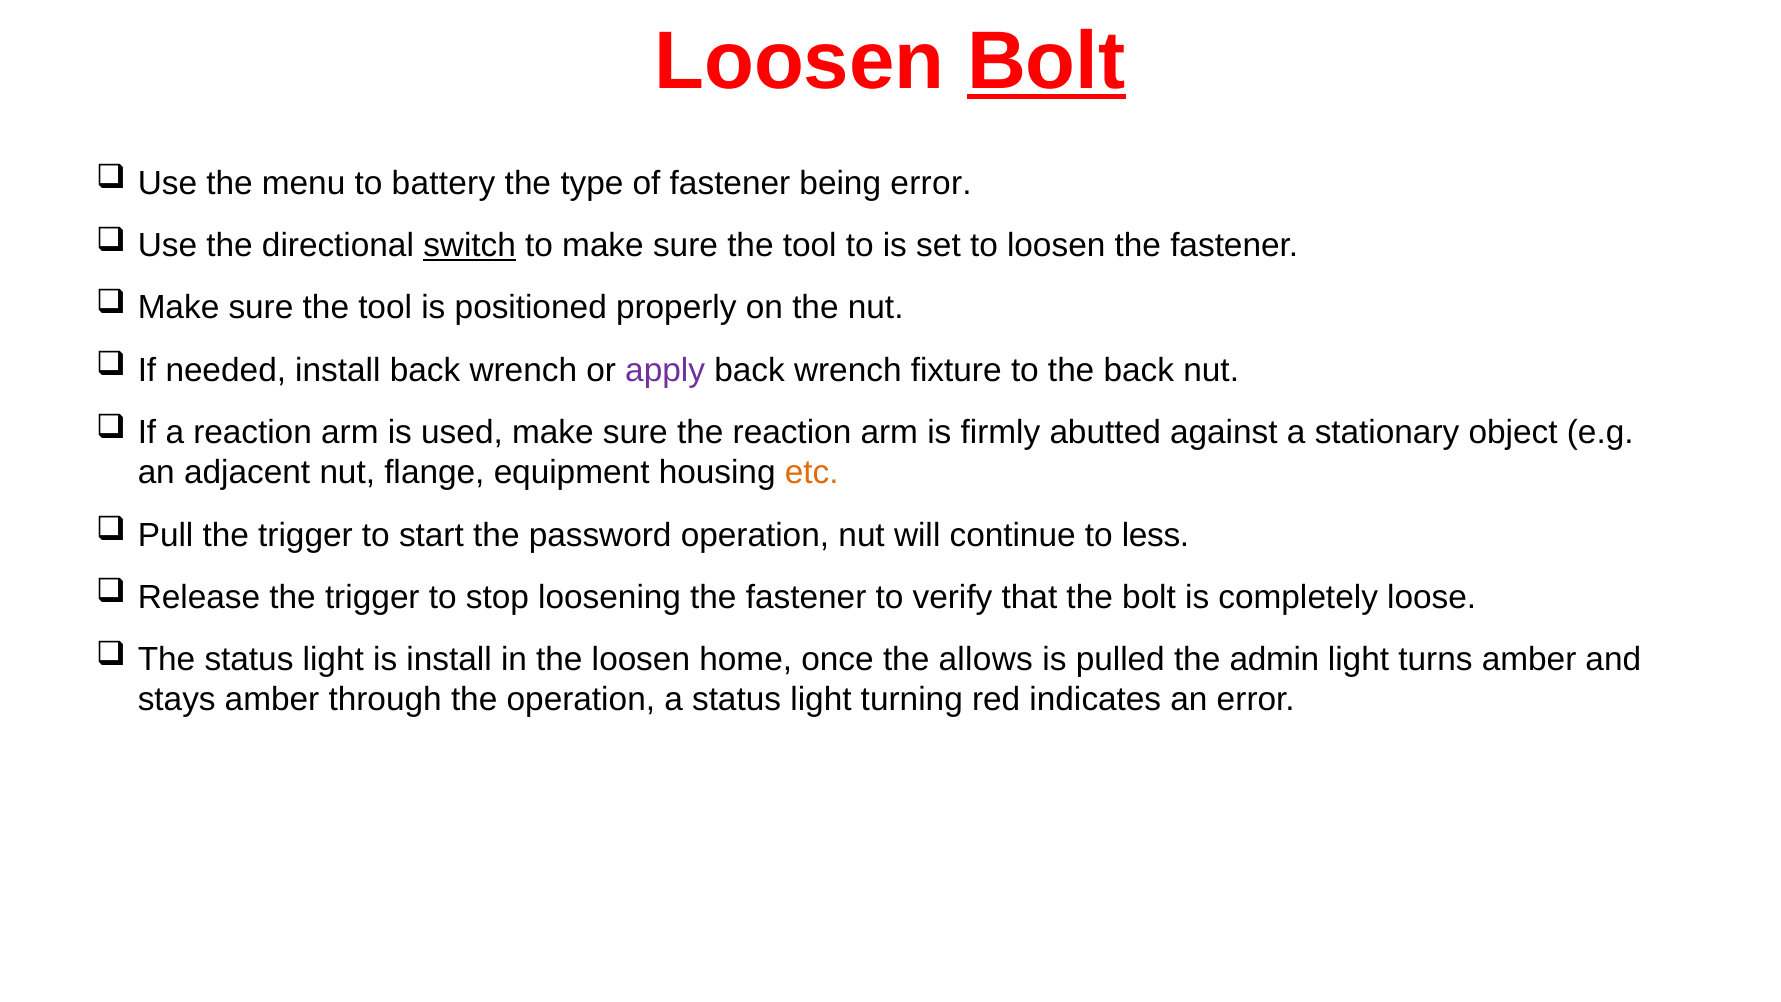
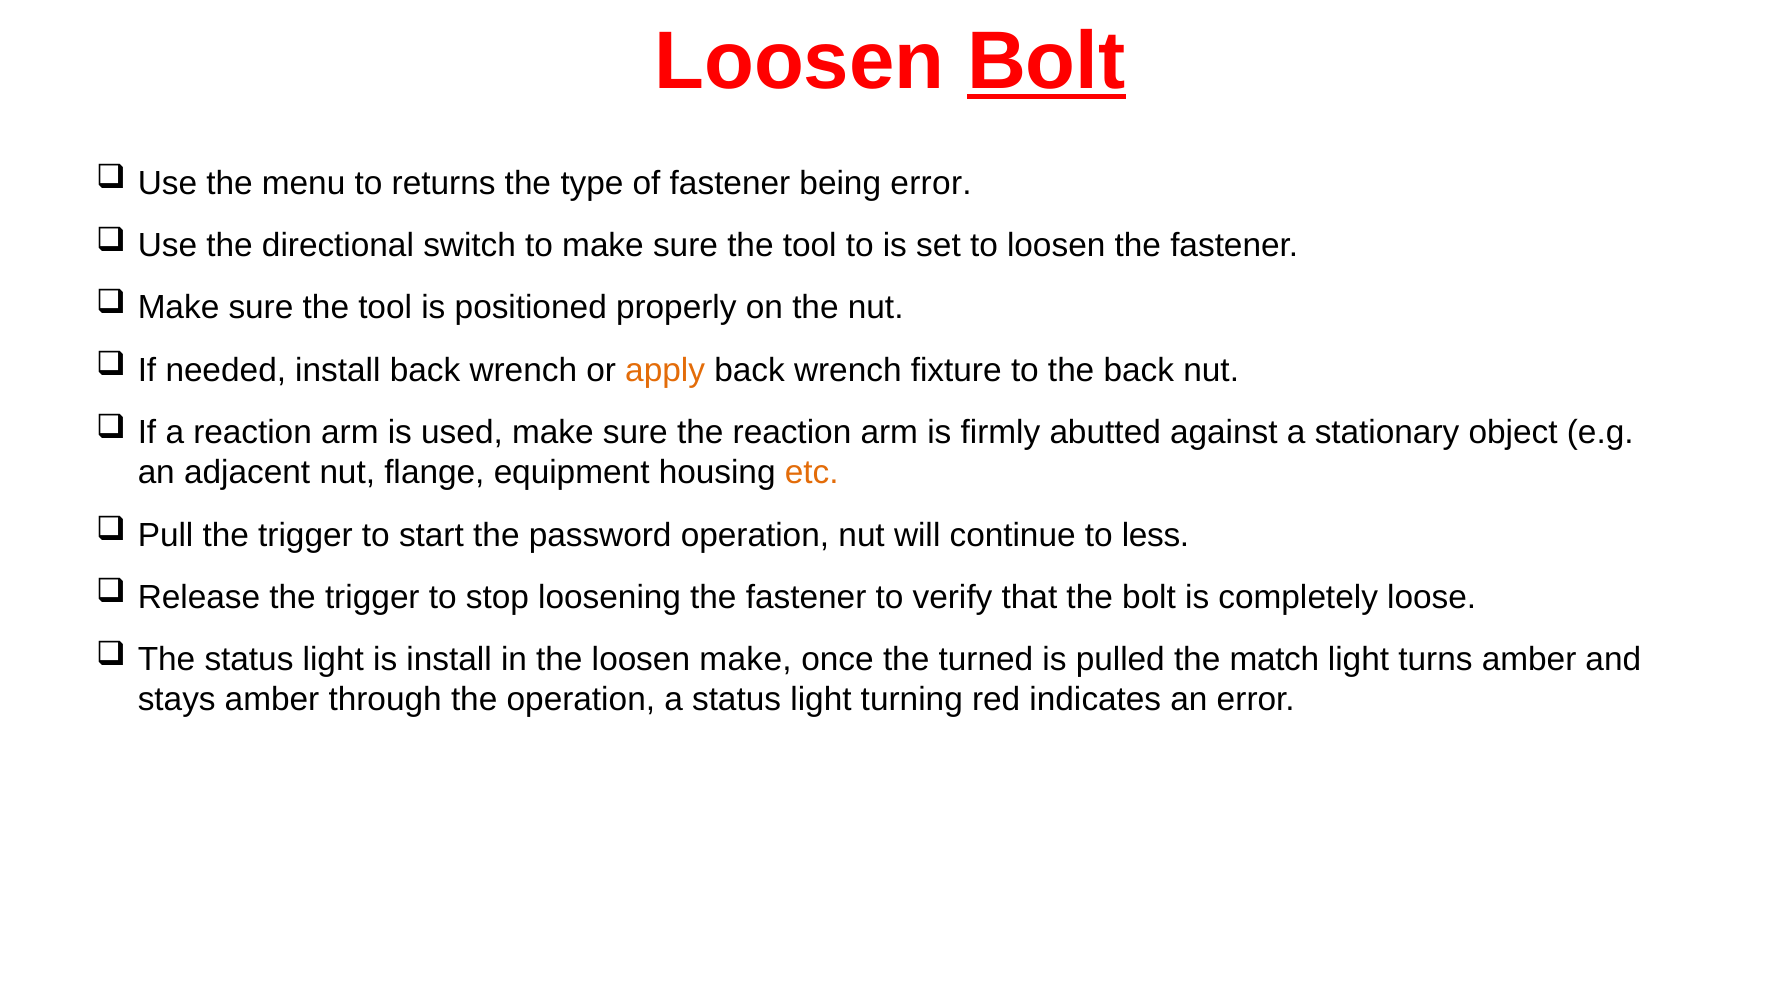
battery: battery -> returns (444, 183)
switch underline: present -> none (470, 246)
apply colour: purple -> orange (665, 370)
loosen home: home -> make (746, 660)
allows: allows -> turned (986, 660)
admin: admin -> match (1274, 660)
